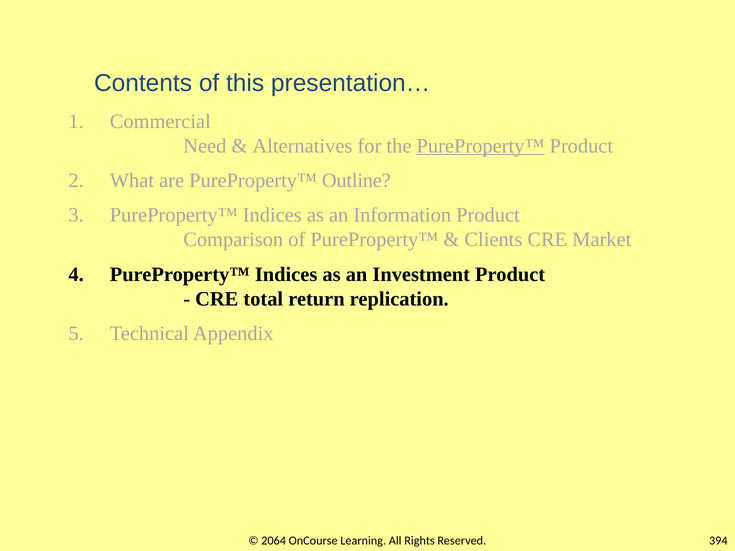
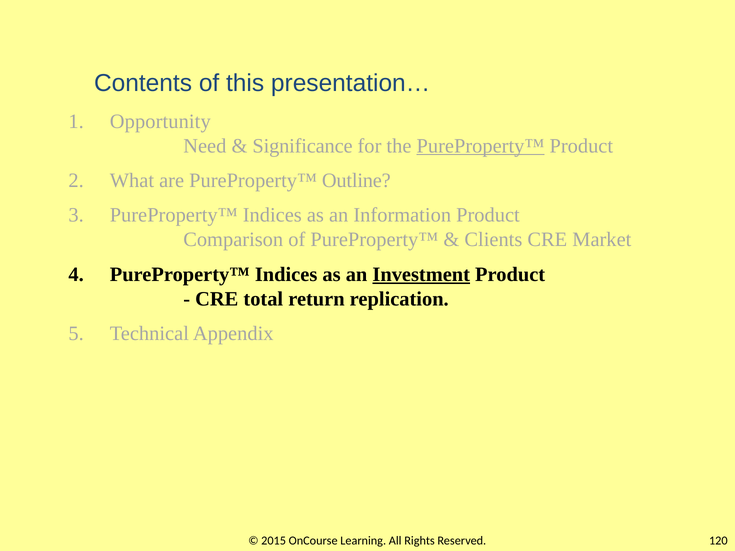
Commercial: Commercial -> Opportunity (160, 121)
Alternatives: Alternatives -> Significance (303, 146)
Investment underline: none -> present (421, 275)
2064: 2064 -> 2015 (274, 541)
394: 394 -> 120 (718, 541)
